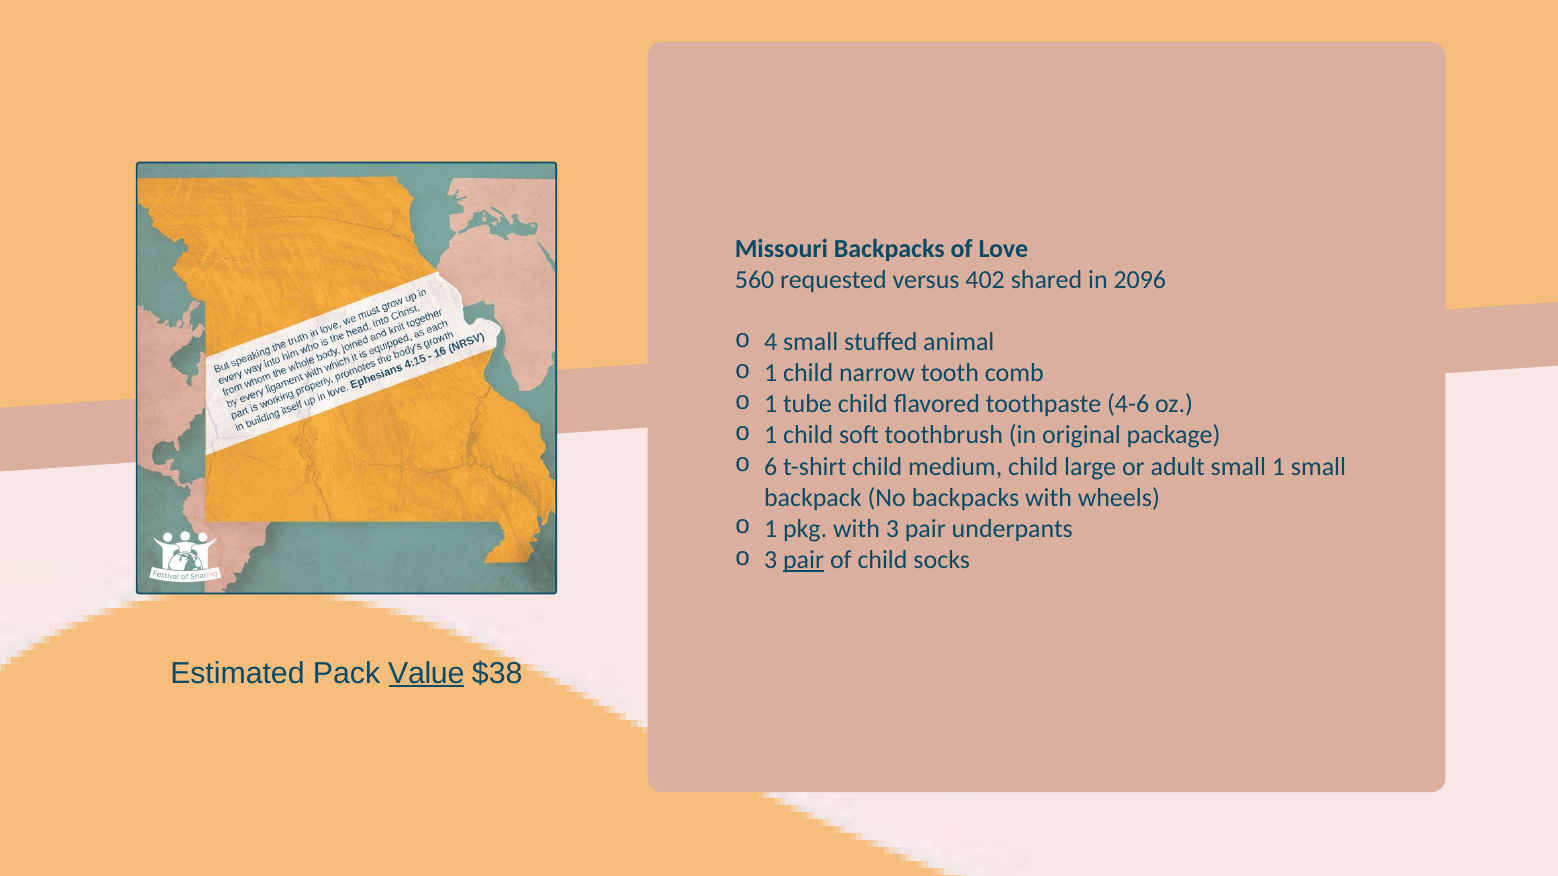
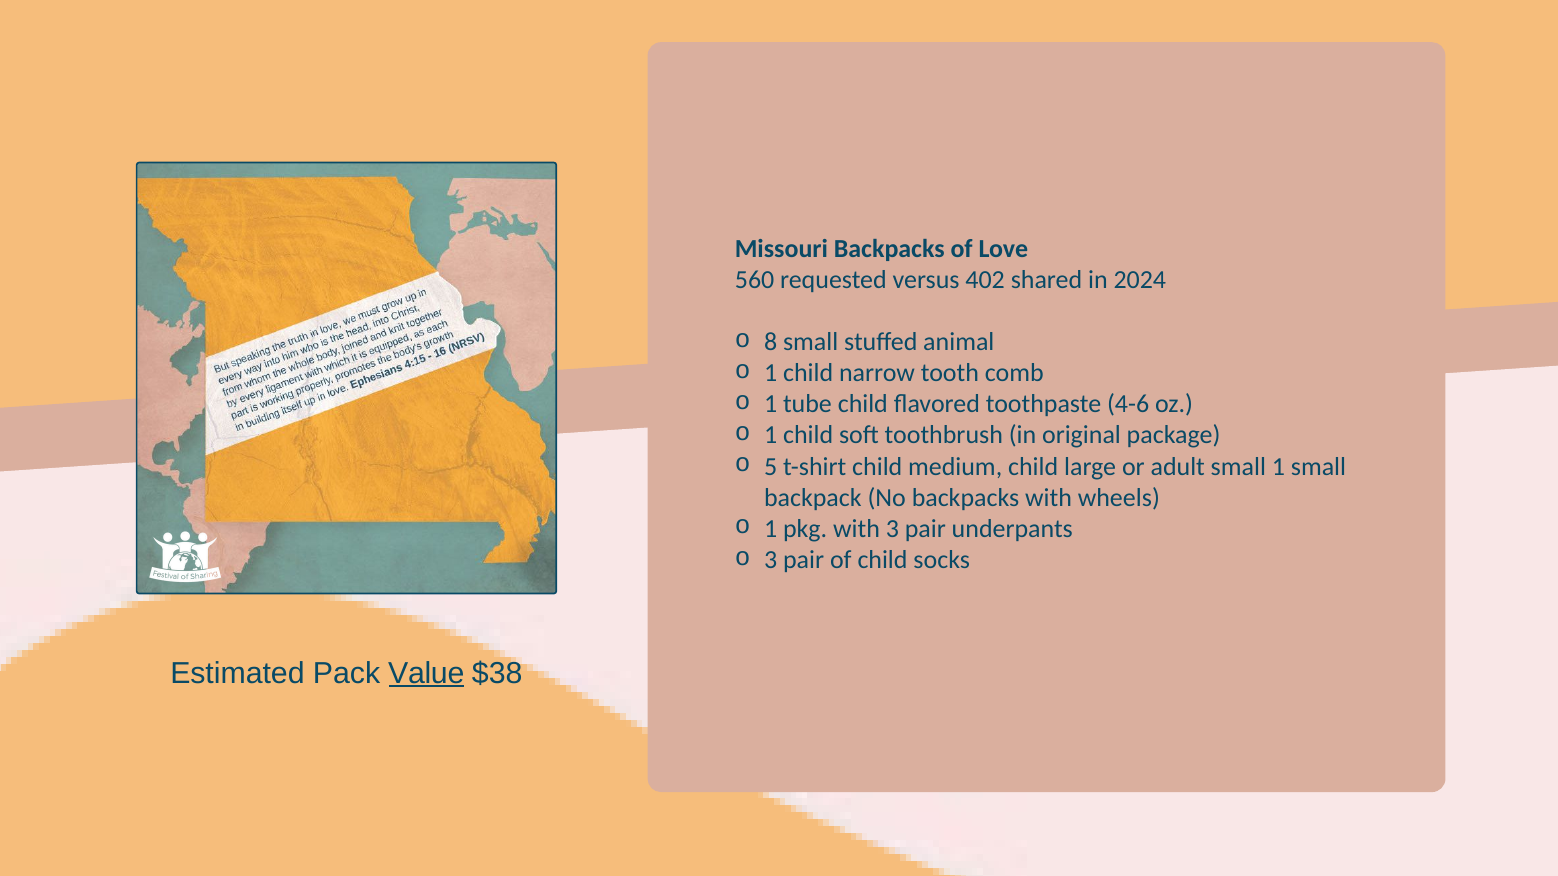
2096: 2096 -> 2024 (1140, 280)
4: 4 -> 8 (771, 342)
6: 6 -> 5 (771, 467)
pair underline: present -> none (804, 560)
